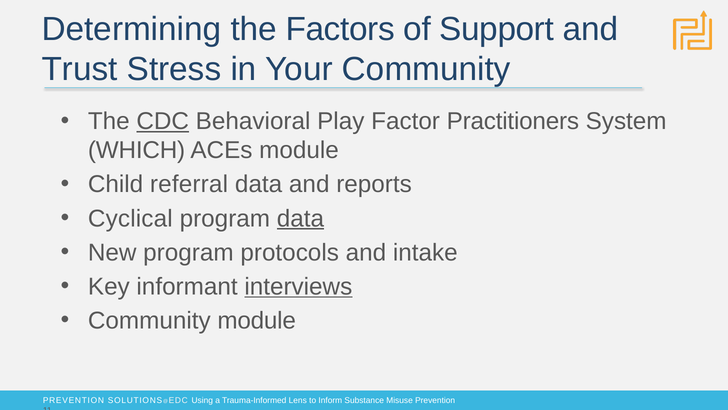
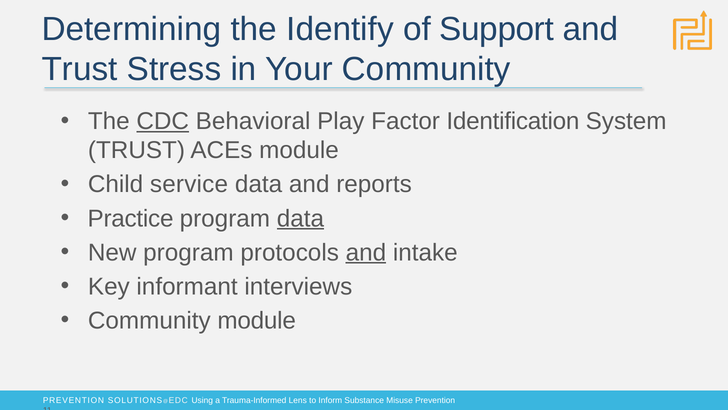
Factors: Factors -> Identify (340, 29)
Practitioners: Practitioners -> Identification (513, 121)
WHICH: WHICH -> TRUST (136, 150)
referral: referral -> service (189, 184)
Cyclical: Cyclical -> Practice (131, 218)
and underline: none -> present (366, 252)
interviews underline: present -> none (298, 286)
